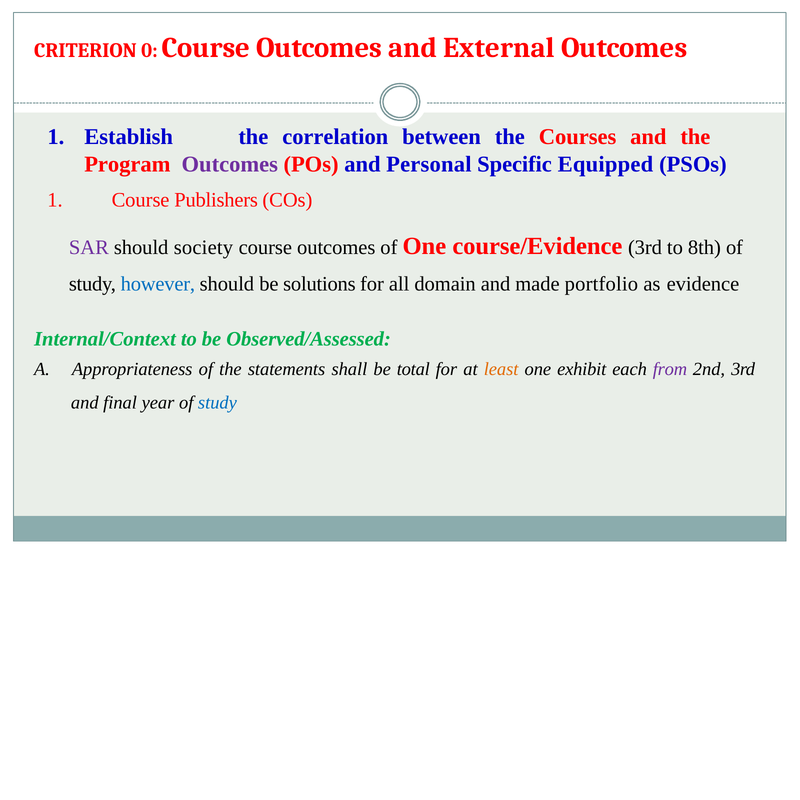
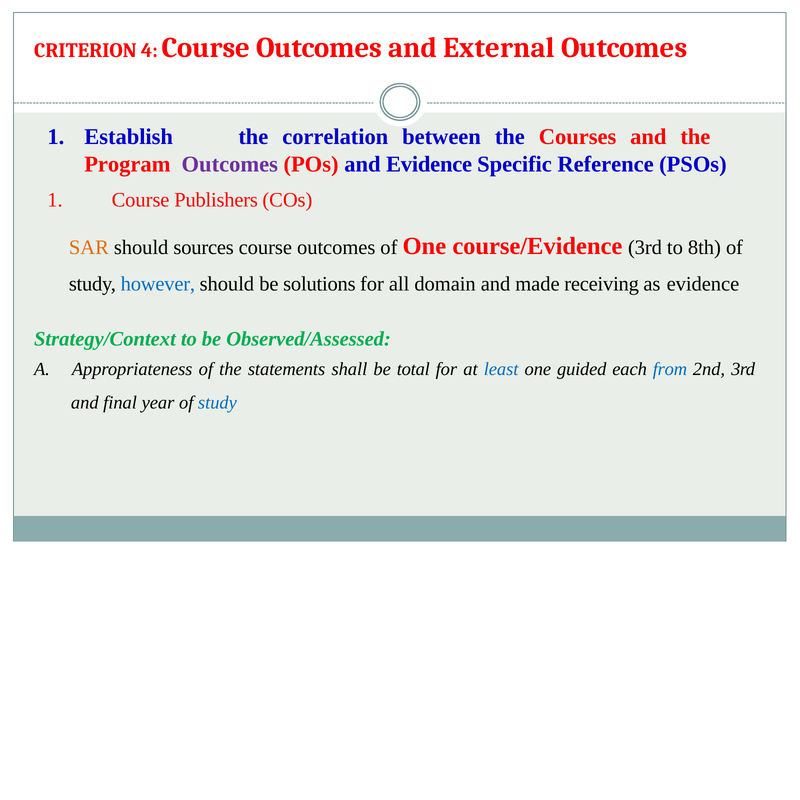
0: 0 -> 4 (149, 51)
and Personal: Personal -> Evidence (429, 164)
Equipped: Equipped -> Reference (606, 164)
SAR colour: purple -> orange (89, 247)
society: society -> sources (204, 247)
portfolio: portfolio -> receiving (602, 284)
Internal/Context: Internal/Context -> Strategy/Context (105, 339)
least colour: orange -> blue (501, 369)
exhibit: exhibit -> guided (582, 369)
from colour: purple -> blue (670, 369)
